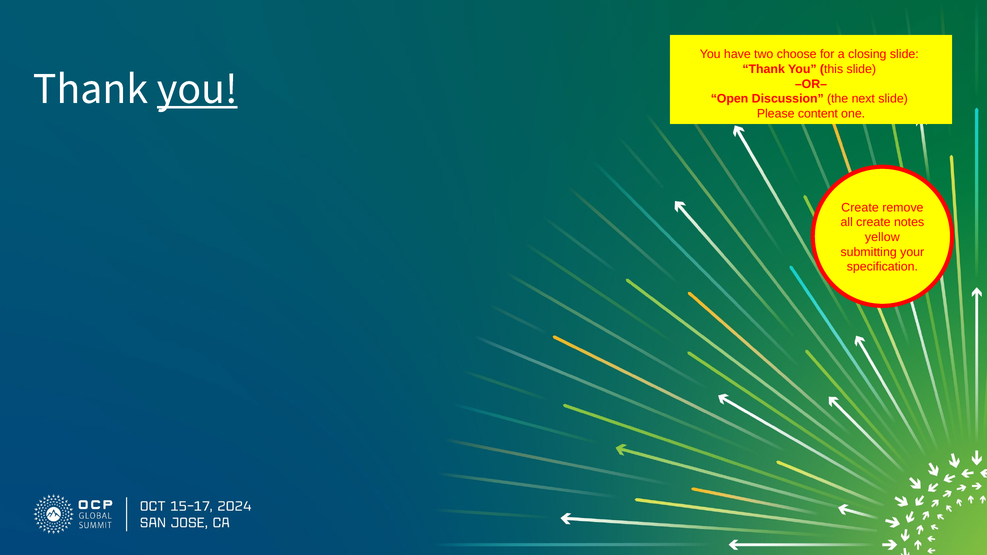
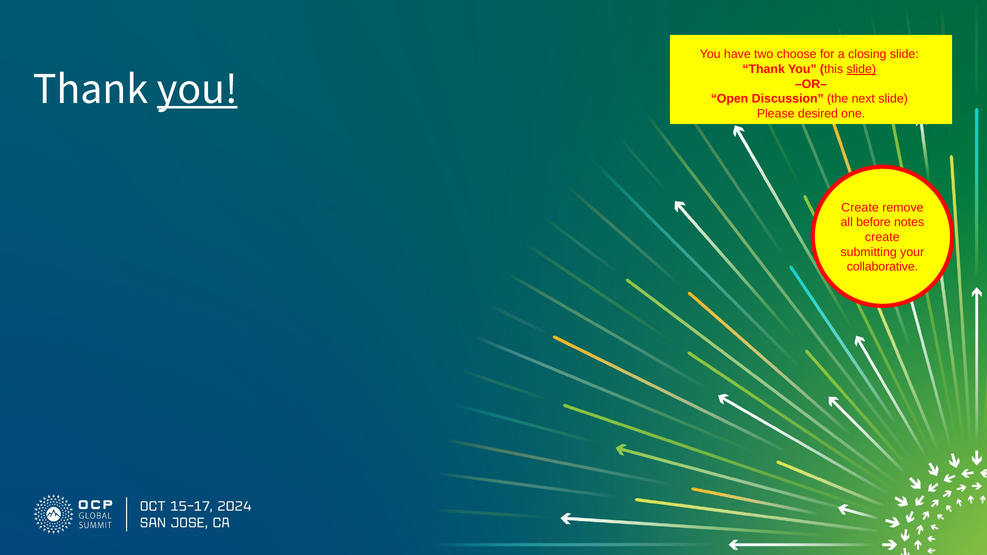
slide underline: none -> present (861, 69)
content: content -> desired (818, 114)
all create: create -> before (873, 222)
yellow: yellow -> create (882, 237)
specification: specification -> collaborative (882, 267)
